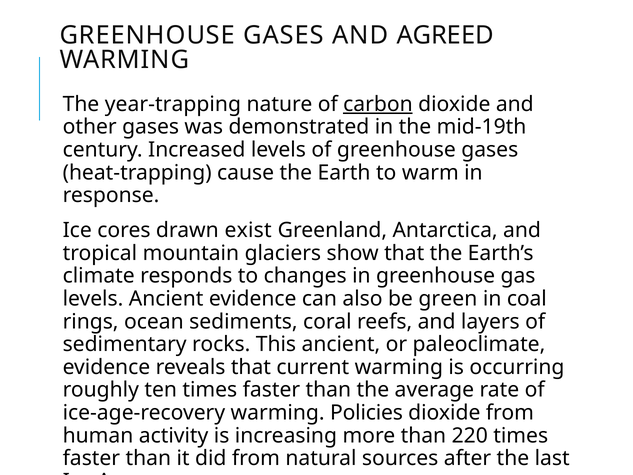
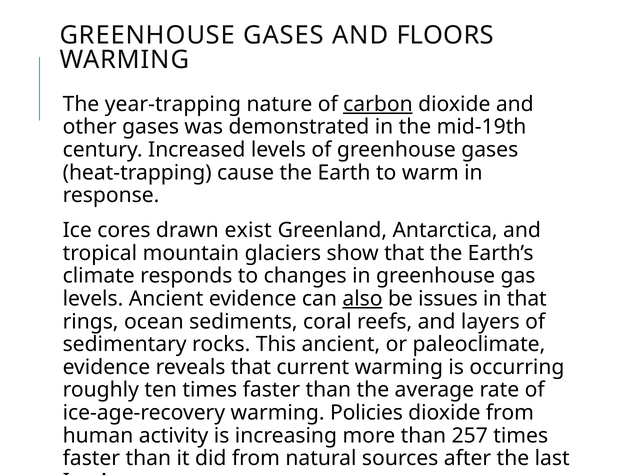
AGREED: AGREED -> FLOORS (445, 35)
also underline: none -> present (362, 299)
green: green -> issues (448, 299)
in coal: coal -> that (527, 299)
220: 220 -> 257 (470, 435)
